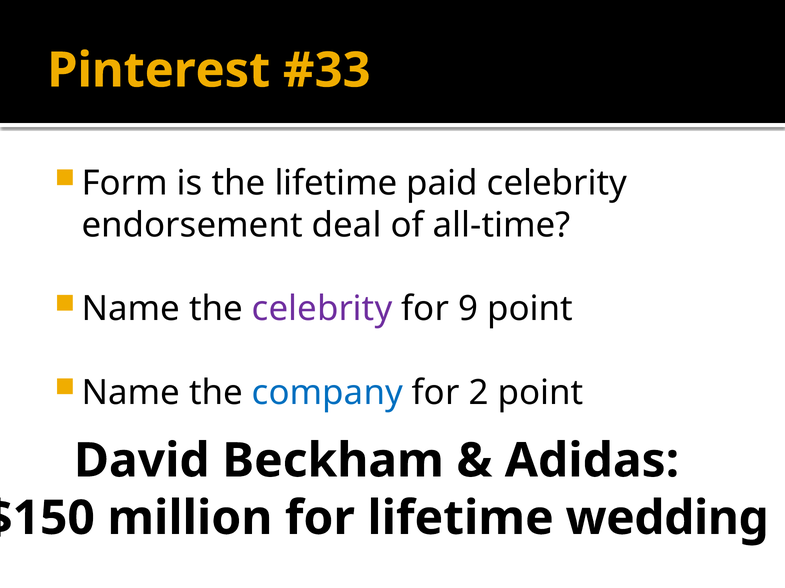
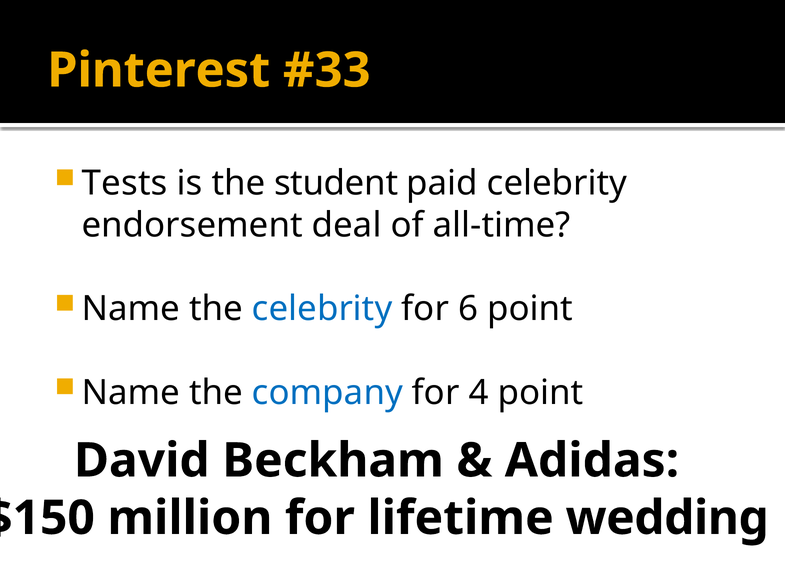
Form: Form -> Tests (125, 184)
the lifetime: lifetime -> student (336, 184)
celebrity colour: purple -> blue (322, 309)
9: 9 -> 6 (468, 309)
2: 2 -> 4 (479, 393)
